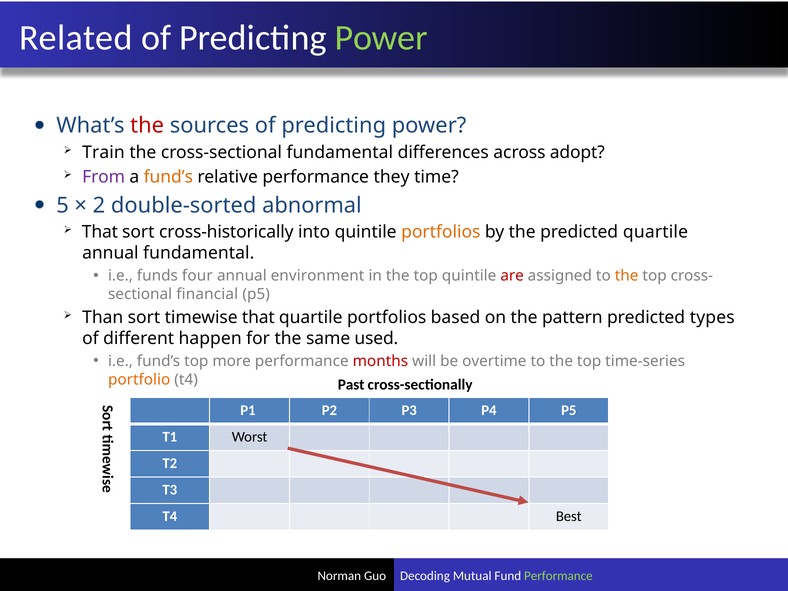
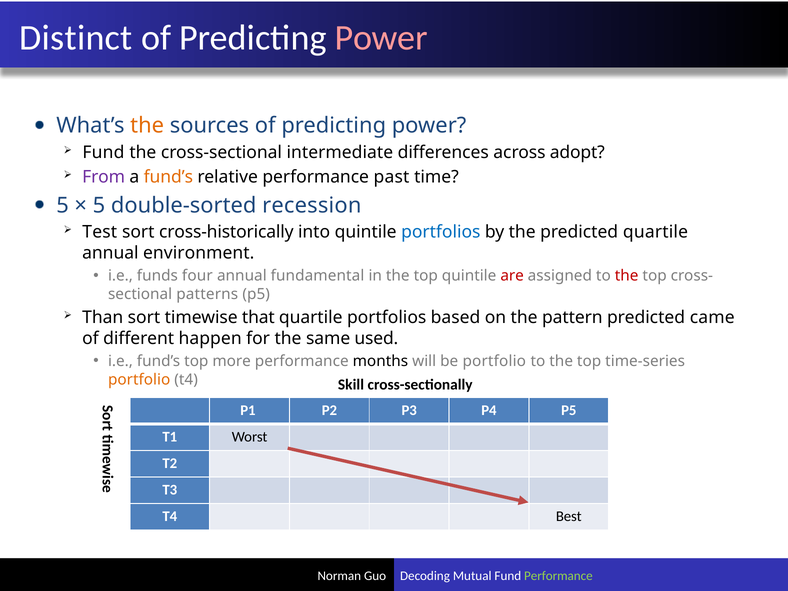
Related: Related -> Distinct (76, 38)
Power colour: light green -> pink (381, 38)
the colour: red -> orange (147, 126)
Train: Train -> Fund (103, 153)
cross-sectional fundamental: fundamental -> intermediate (340, 153)
they: they -> past (391, 177)
2: 2 -> 5 (99, 205)
abnormal: abnormal -> recession (312, 205)
That: That -> Test (100, 232)
portfolios colour: orange -> blue (441, 232)
annual fundamental: fundamental -> environment (199, 253)
environment: environment -> fundamental (318, 276)
the colour: orange -> red (627, 276)
financial: financial -> patterns (207, 294)
types: types -> came (712, 318)
months colour: red -> black (380, 361)
be overtime: overtime -> portfolio (494, 361)
Past: Past -> Skill (351, 385)
